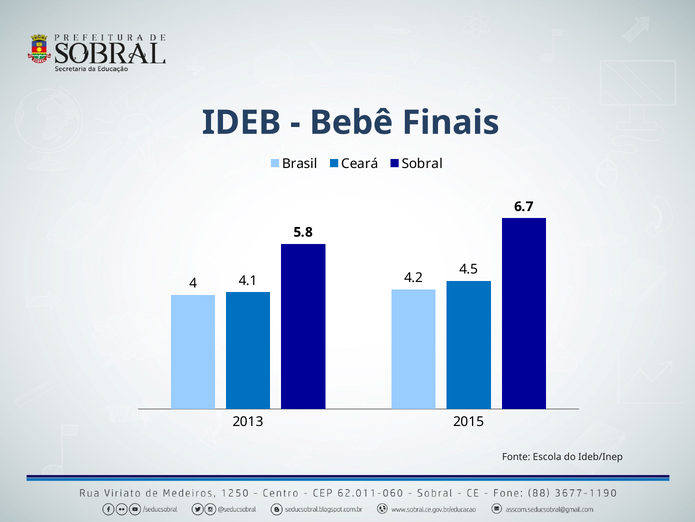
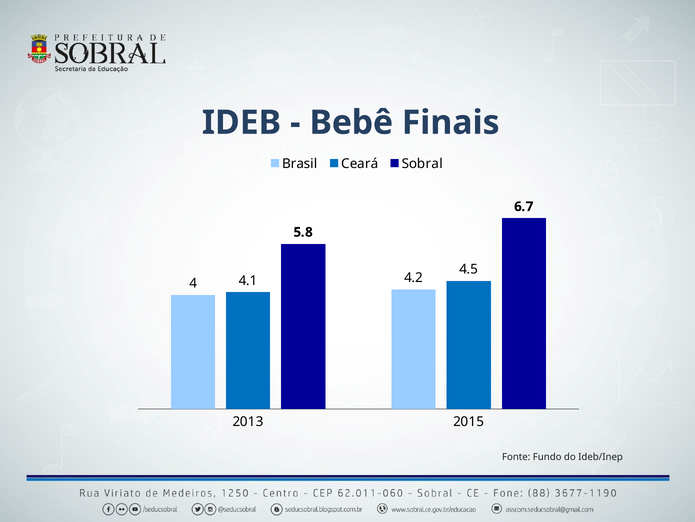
Escola: Escola -> Fundo (547, 457)
